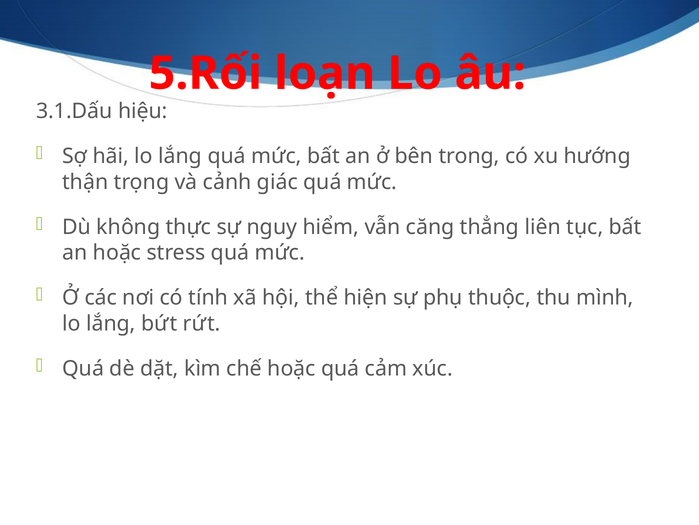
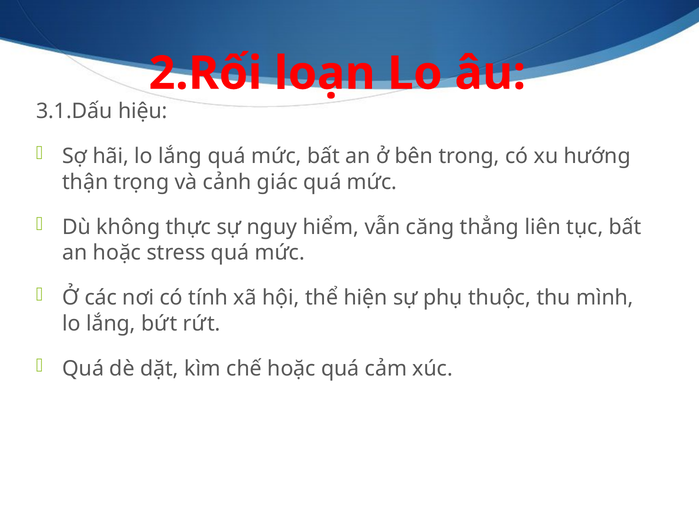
5.Rối: 5.Rối -> 2.Rối (205, 73)
